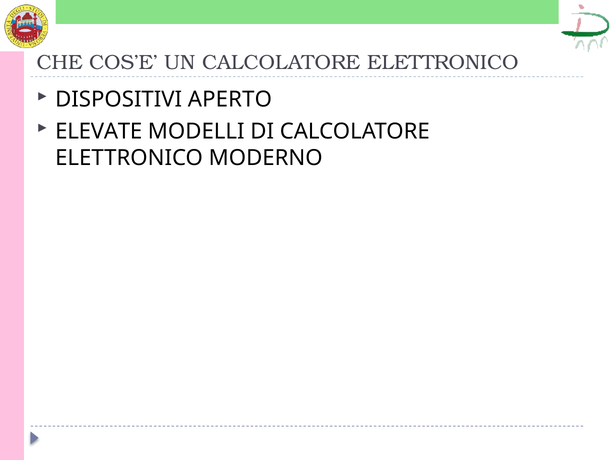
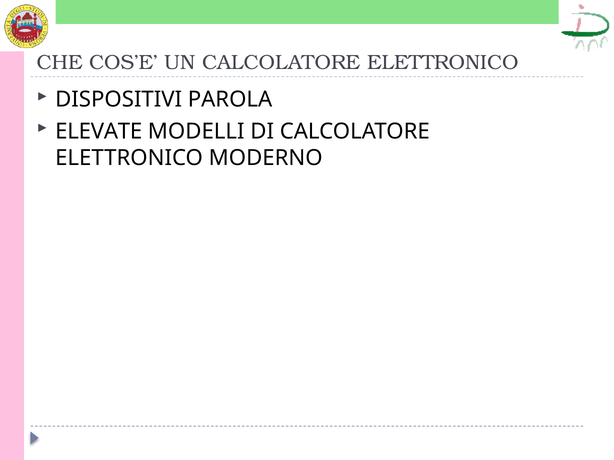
APERTO: APERTO -> PAROLA (230, 100)
